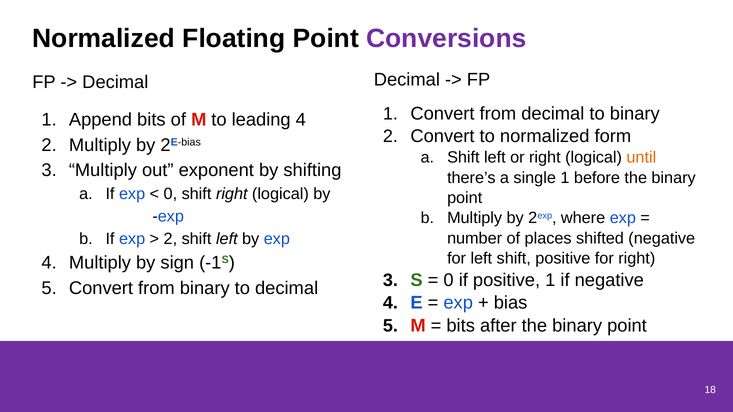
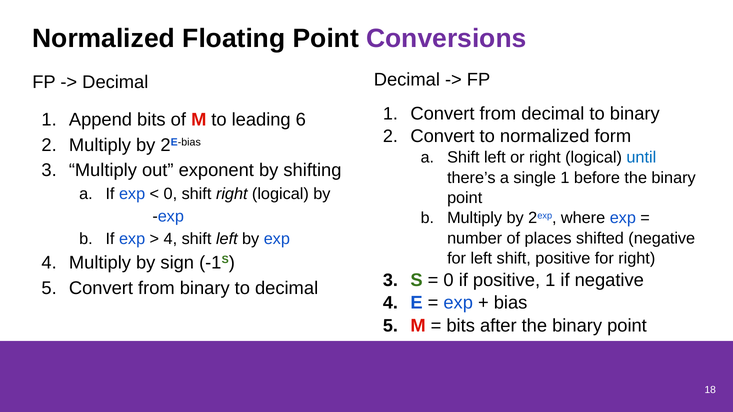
leading 4: 4 -> 6 (301, 120)
until colour: orange -> blue (641, 158)
2: 2 -> 4 (170, 239)
